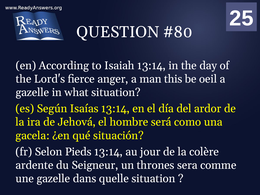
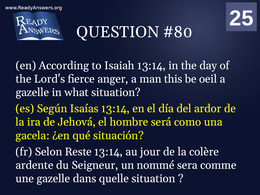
Pieds: Pieds -> Reste (78, 152)
thrones: thrones -> nommé (156, 165)
